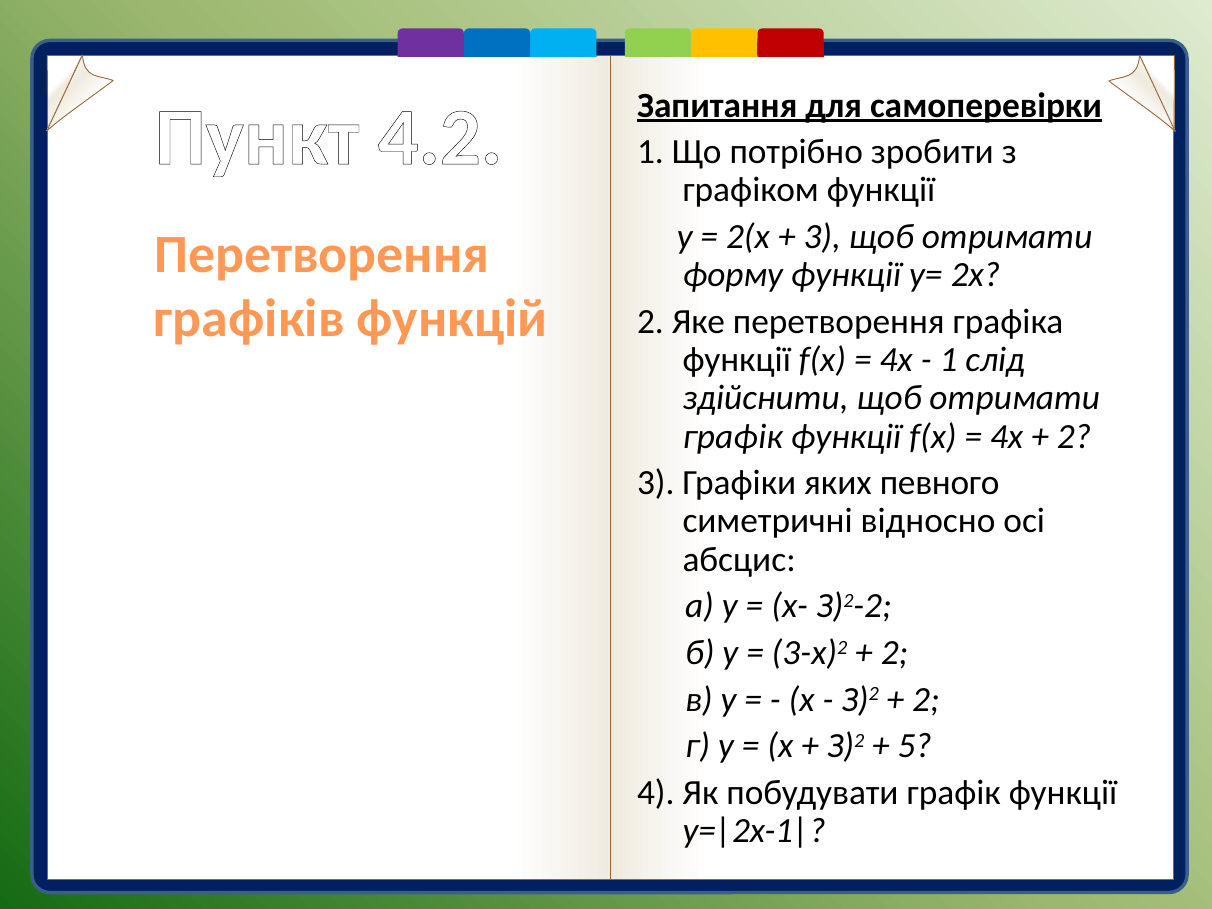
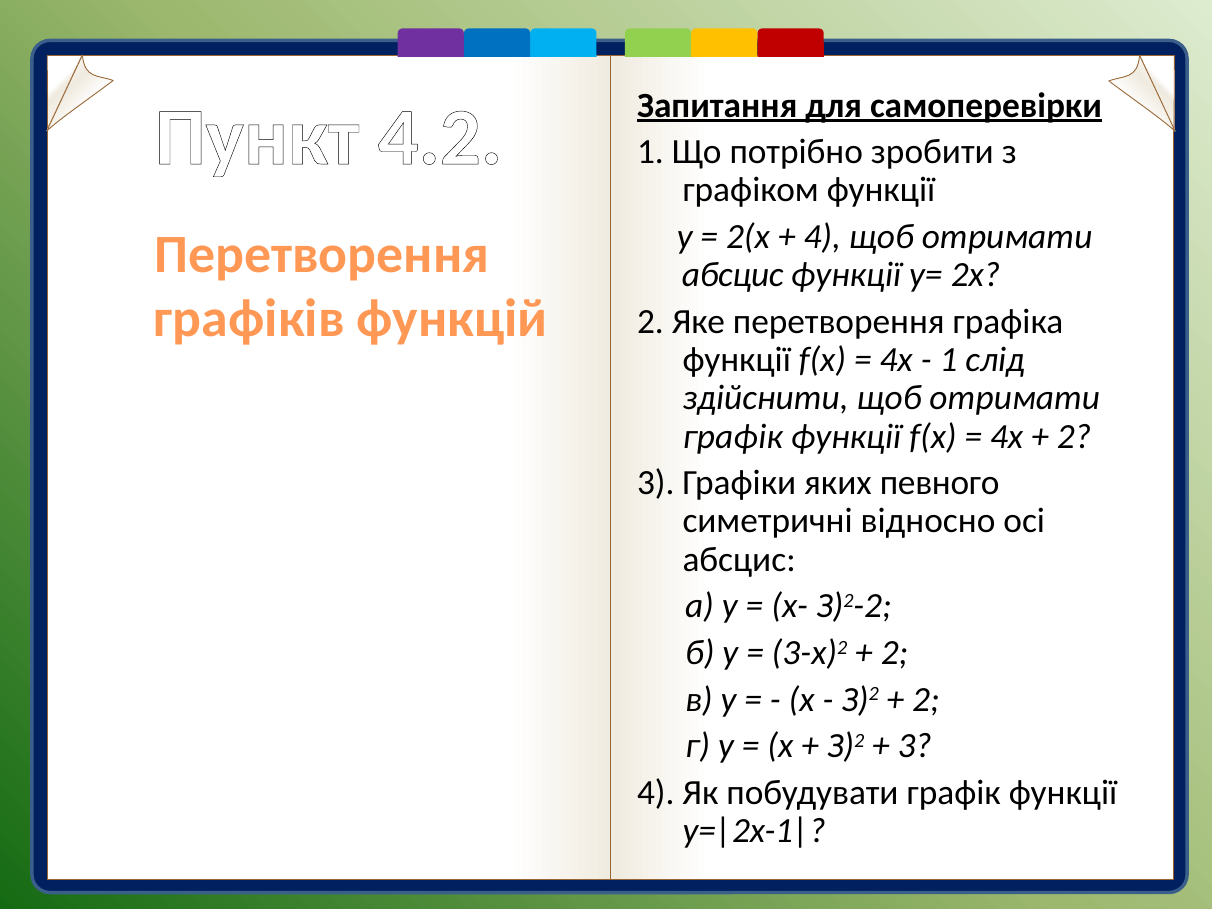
3: 3 -> 4 (822, 237)
форму: форму -> абсцис (733, 275)
5: 5 -> 3 (915, 746)
